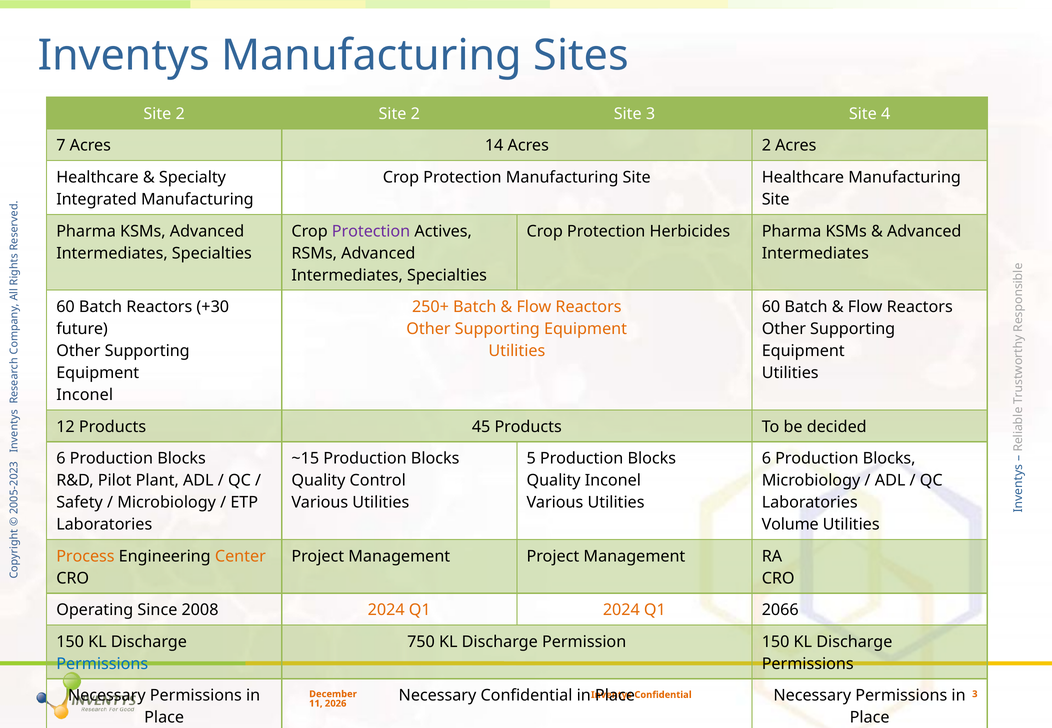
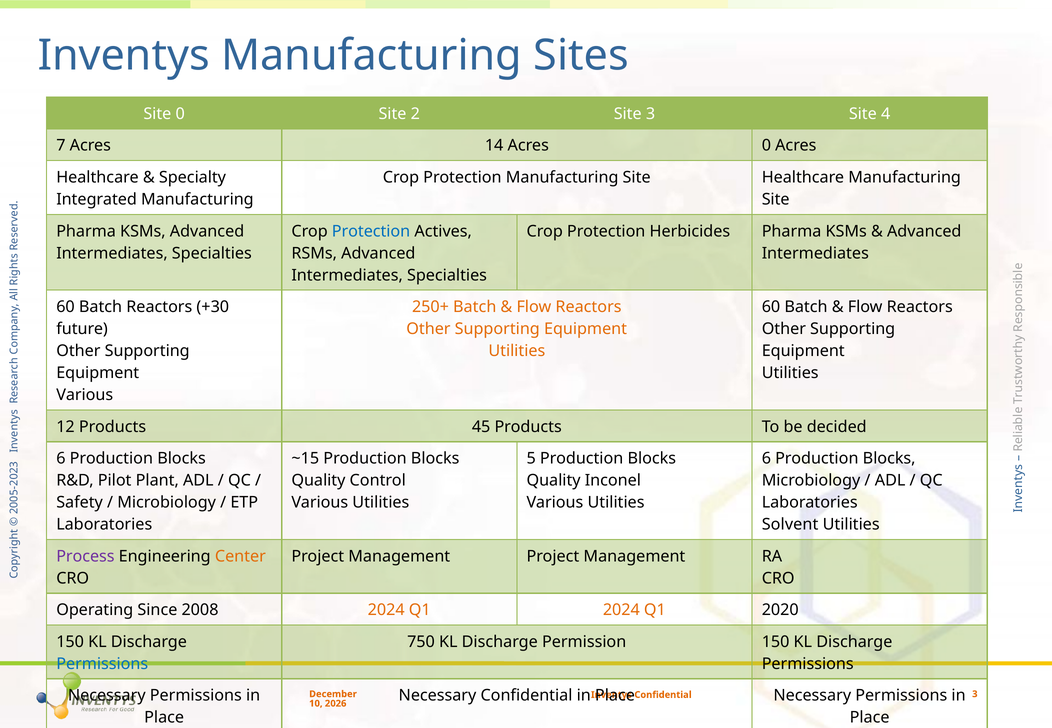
2: 2 -> 0 (180, 114)
Acres 2: 2 -> 0 (766, 146)
Protection colour: purple -> blue (371, 231)
Inconel: Inconel -> Various (85, 395)
Volume: Volume -> Solvent (790, 525)
Process colour: orange -> purple (85, 557)
2066: 2066 -> 2020 (780, 610)
11: 11 -> 10 (316, 704)
